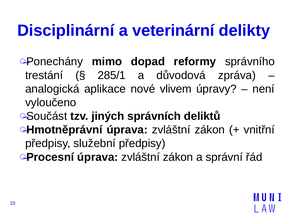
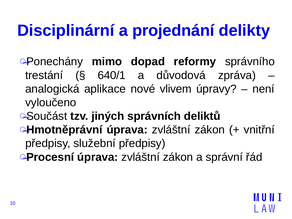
veterinární: veterinární -> projednání (173, 31)
285/1: 285/1 -> 640/1 (112, 75)
